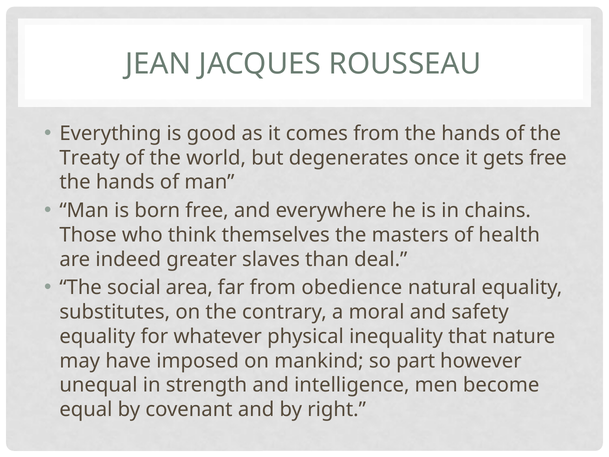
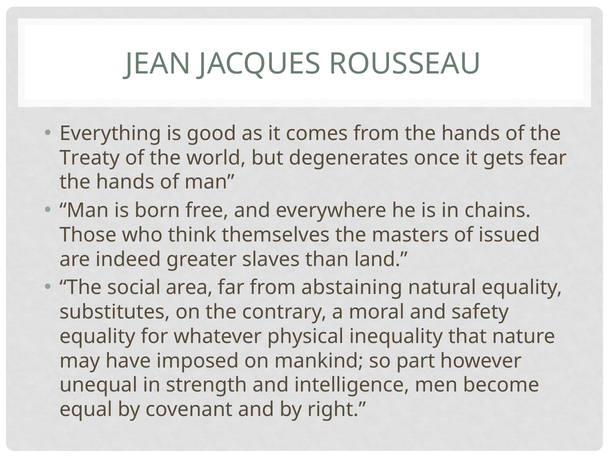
gets free: free -> fear (548, 158)
health: health -> issued (509, 235)
deal: deal -> land (381, 259)
obedience: obedience -> abstaining (352, 288)
